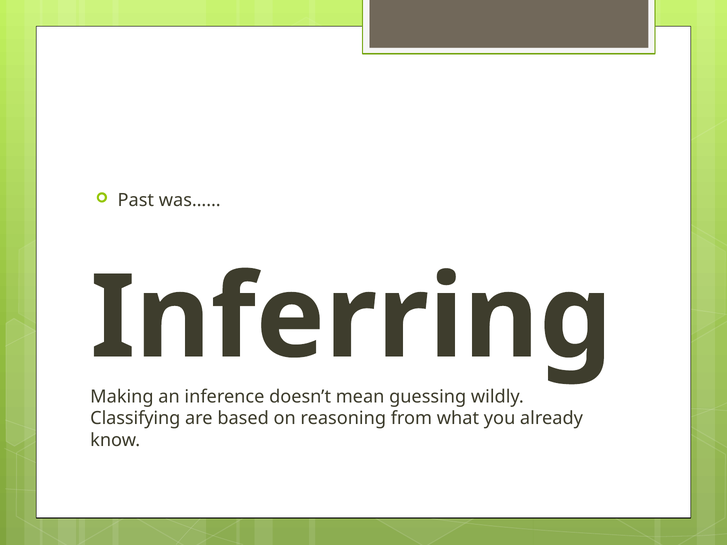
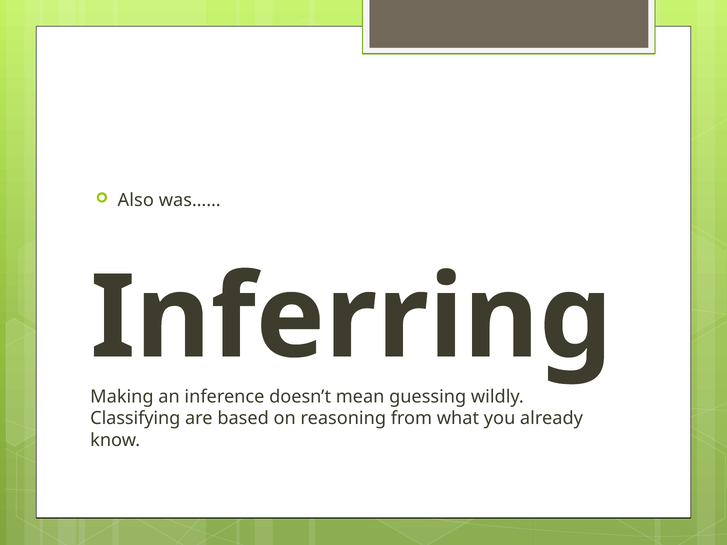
Past: Past -> Also (136, 201)
